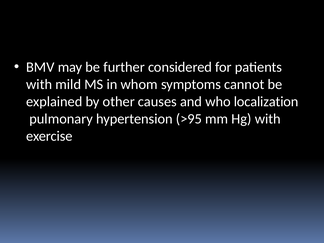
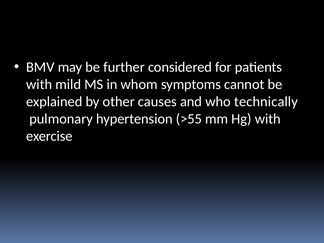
localization: localization -> technically (266, 102)
>95: >95 -> >55 (189, 119)
